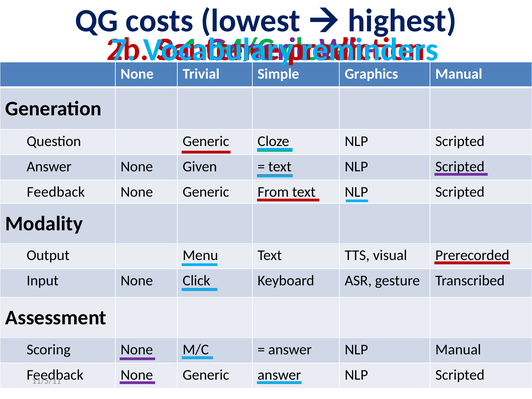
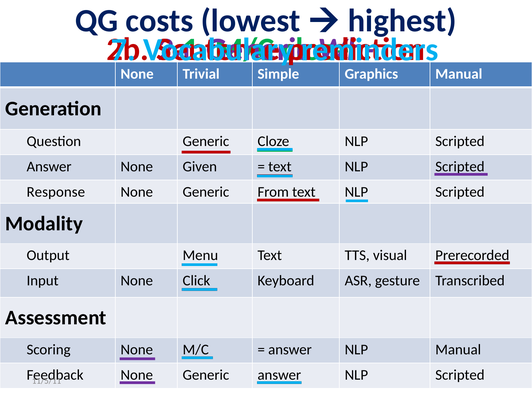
Feedback: Feedback -> Response (56, 192)
